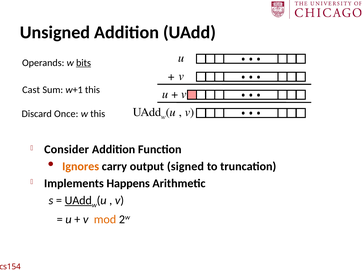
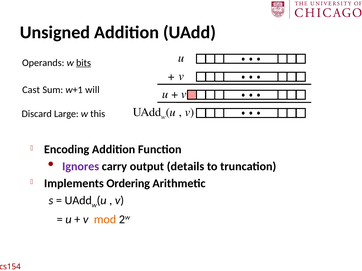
w+1 this: this -> will (92, 90)
Once: Once -> Large (66, 114)
Consider: Consider -> Encoding (67, 150)
Ignores colour: orange -> purple (81, 167)
signed: signed -> details (185, 167)
Happens: Happens -> Ordering (128, 184)
UAdd underline: present -> none (78, 201)
